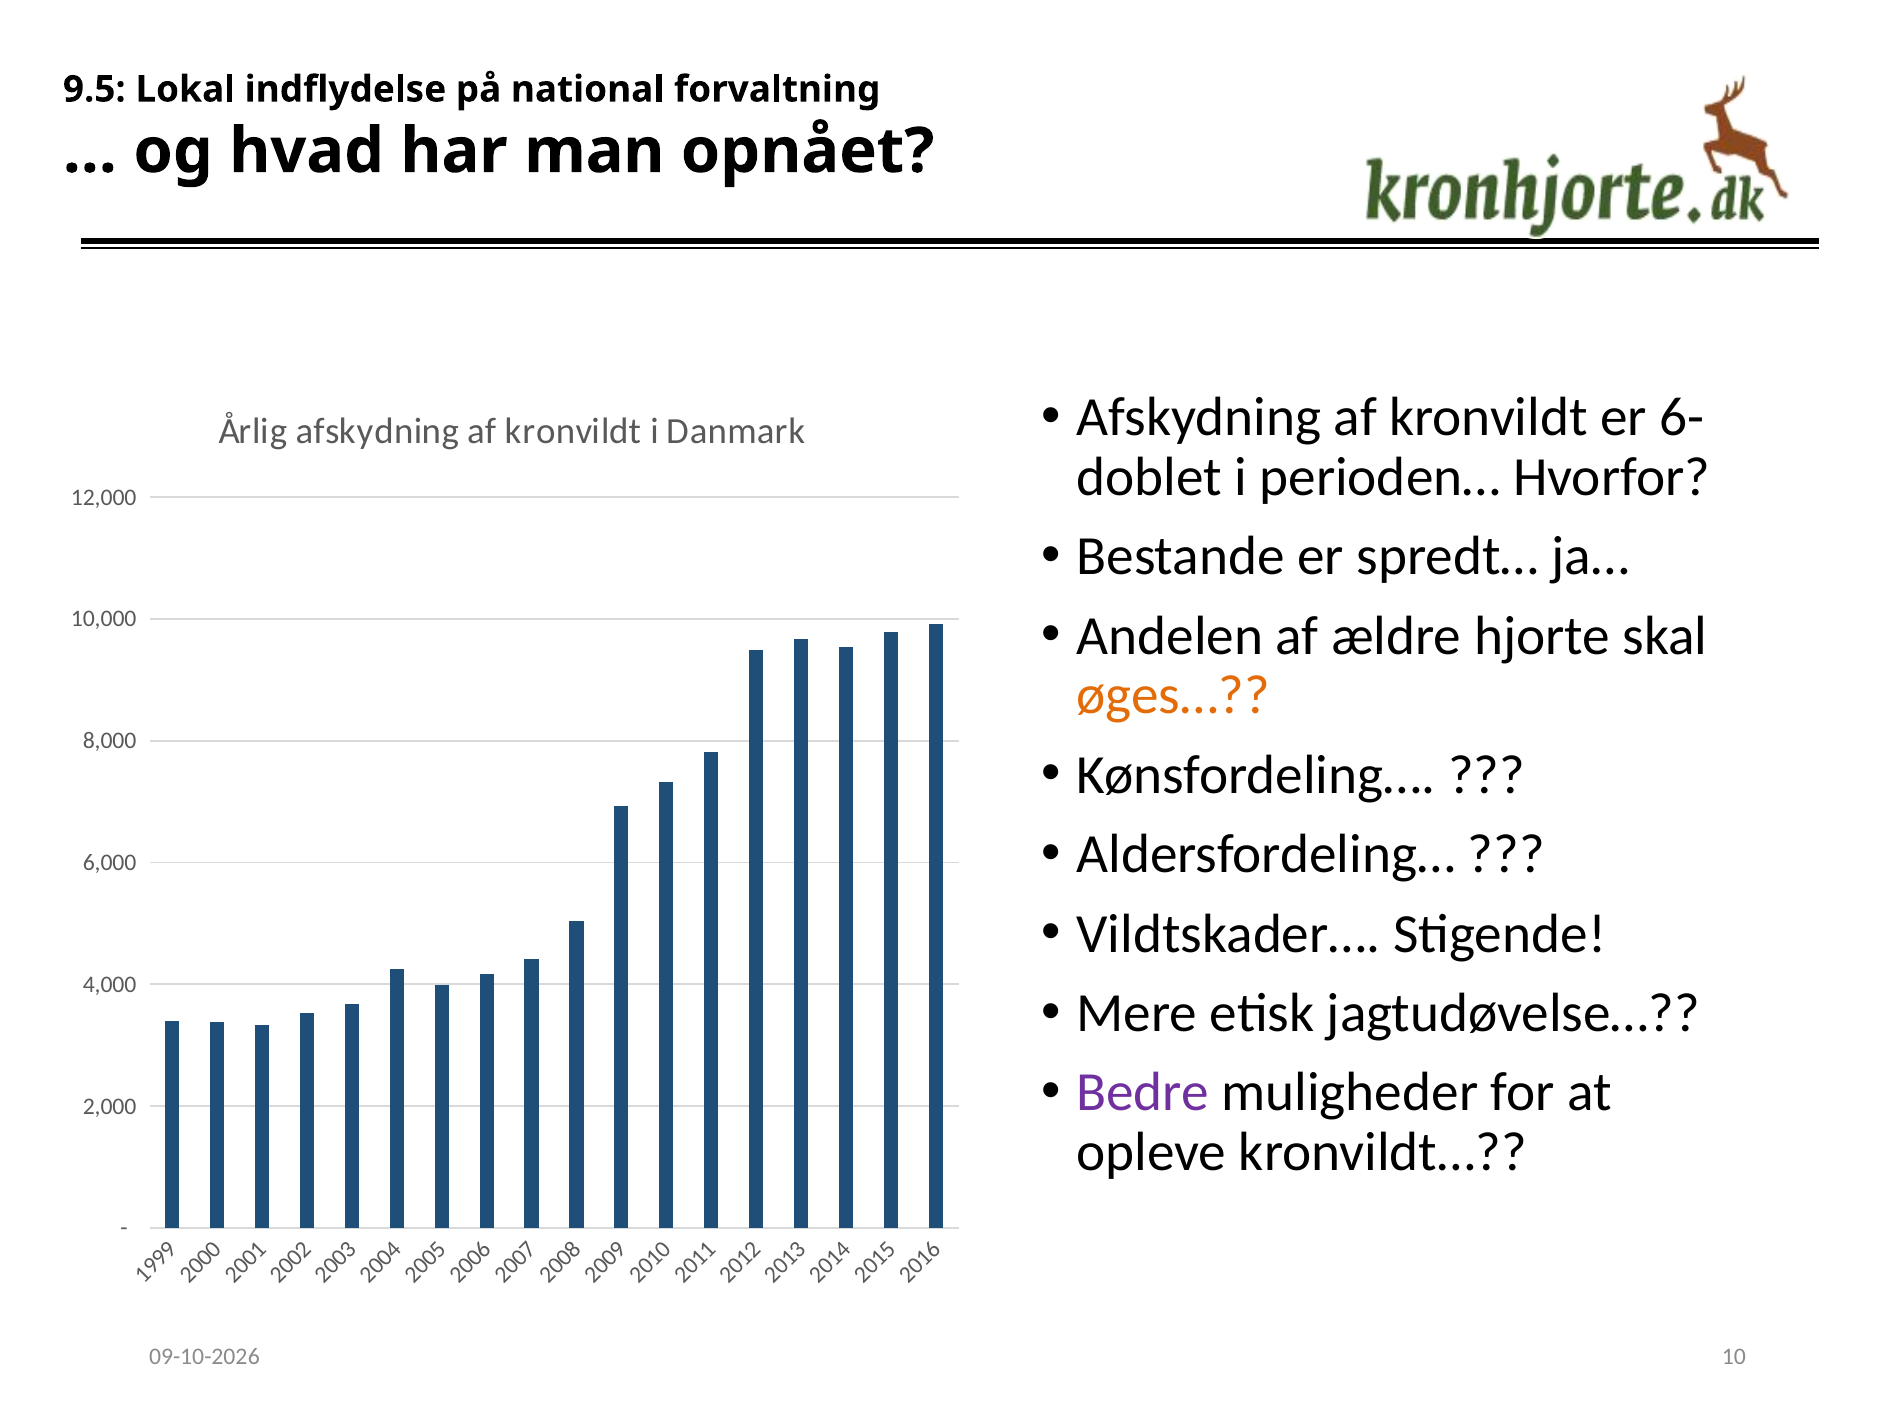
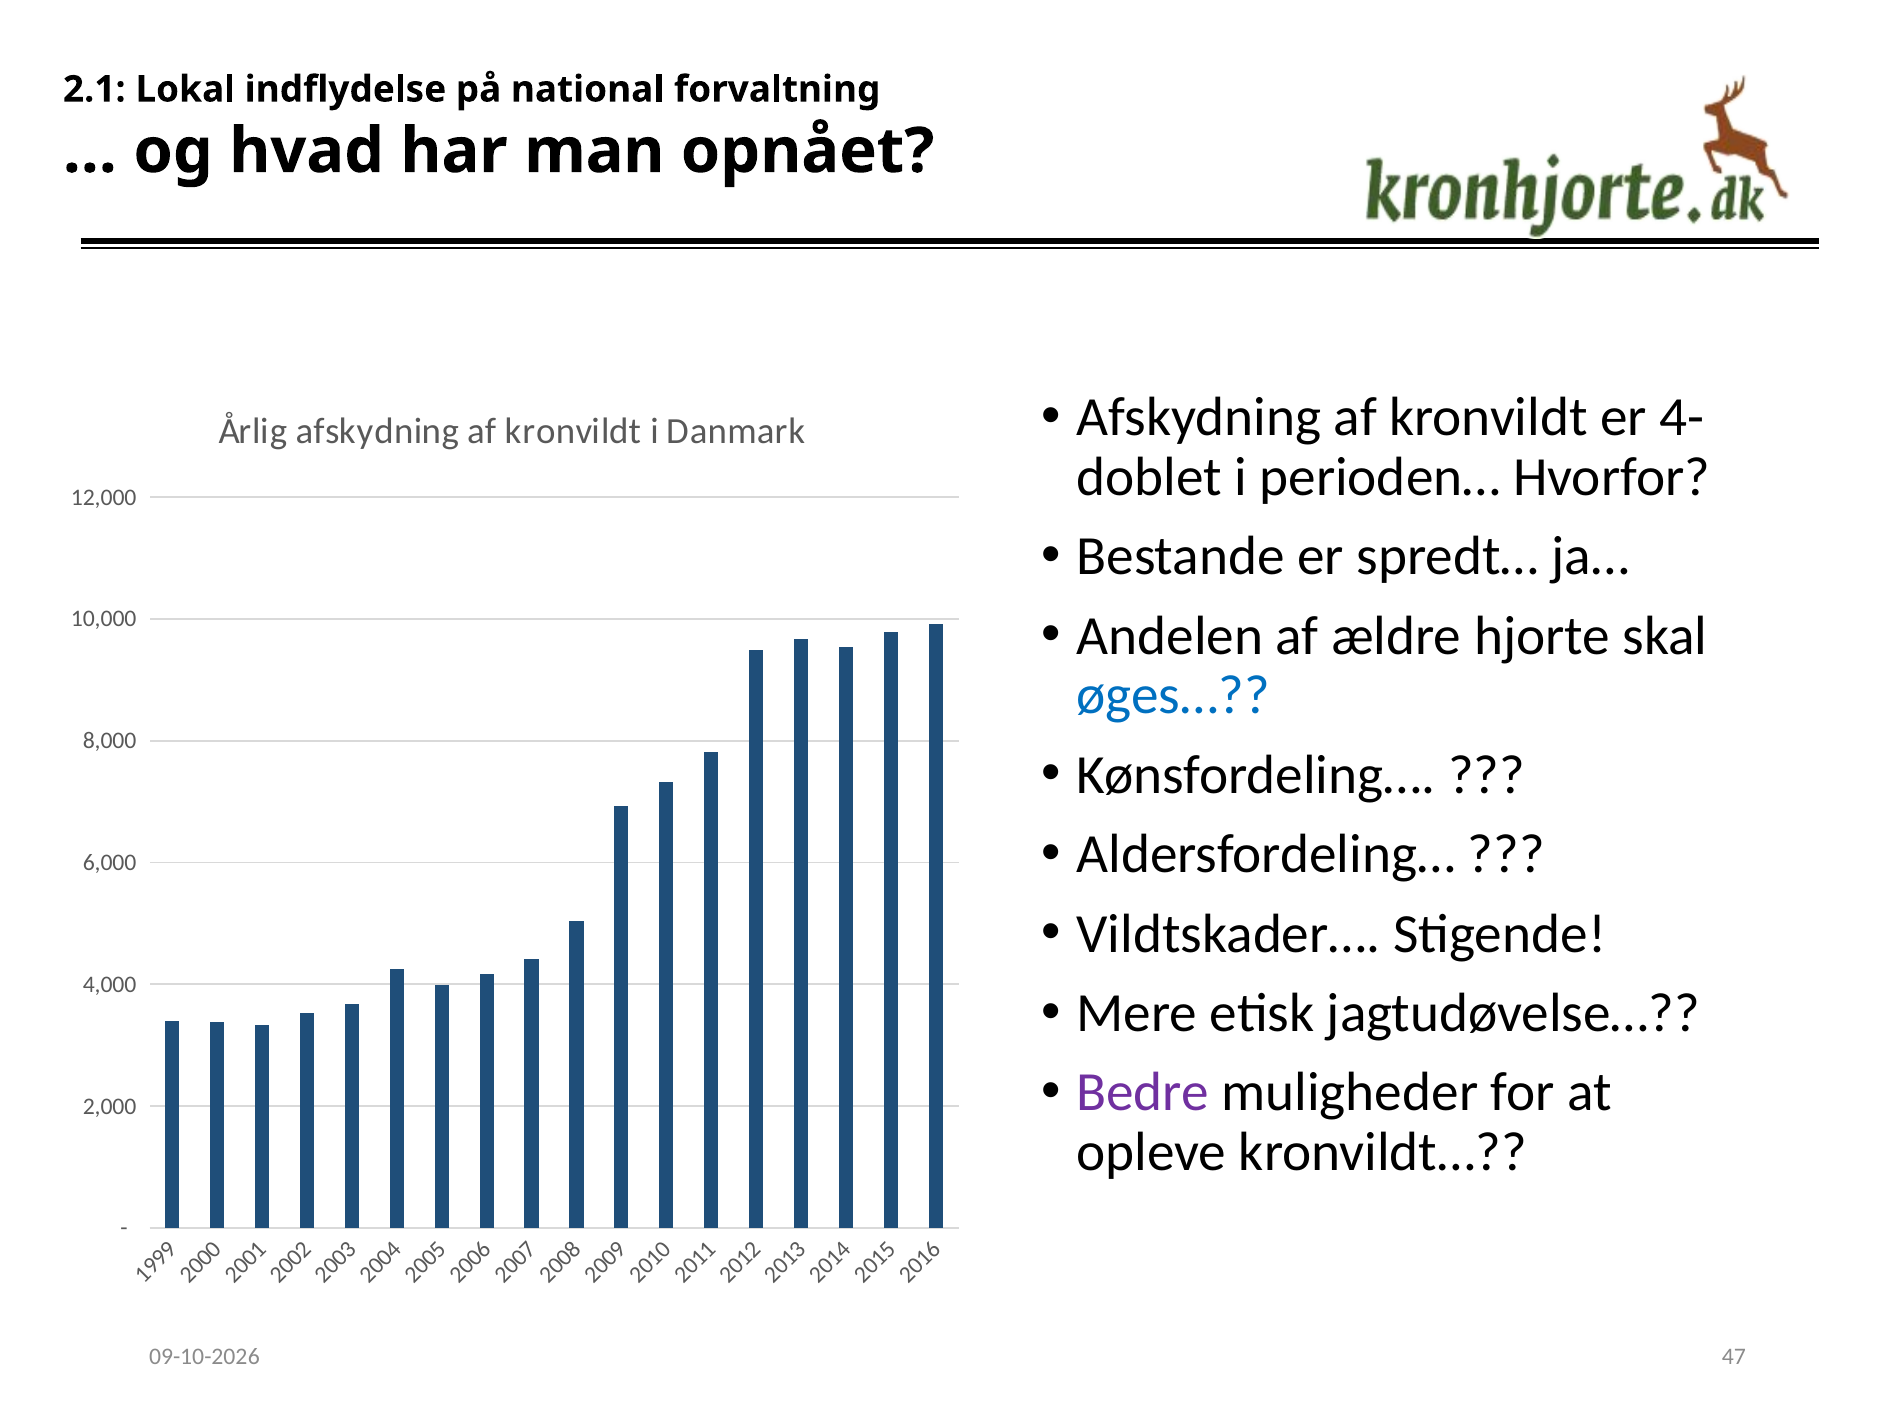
9.5: 9.5 -> 2.1 (94, 89)
6-: 6- -> 4- (1682, 417)
øges… colour: orange -> blue (1173, 696)
10: 10 -> 47 (1734, 1357)
